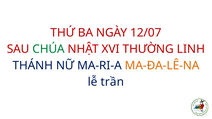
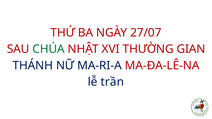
12/07: 12/07 -> 27/07 (146, 33)
LINH: LINH -> GIAN (191, 49)
MA-ĐA-LÊ-NA colour: orange -> red (162, 66)
